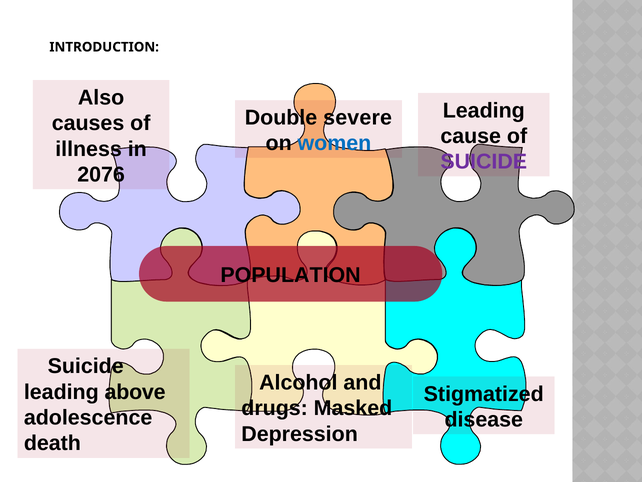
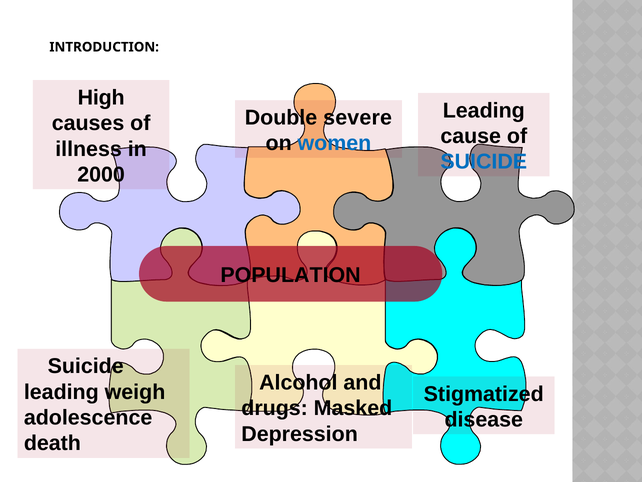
Also: Also -> High (101, 98)
SUICIDE colour: purple -> blue (484, 162)
2076: 2076 -> 2000 (101, 175)
above: above -> weigh (135, 392)
